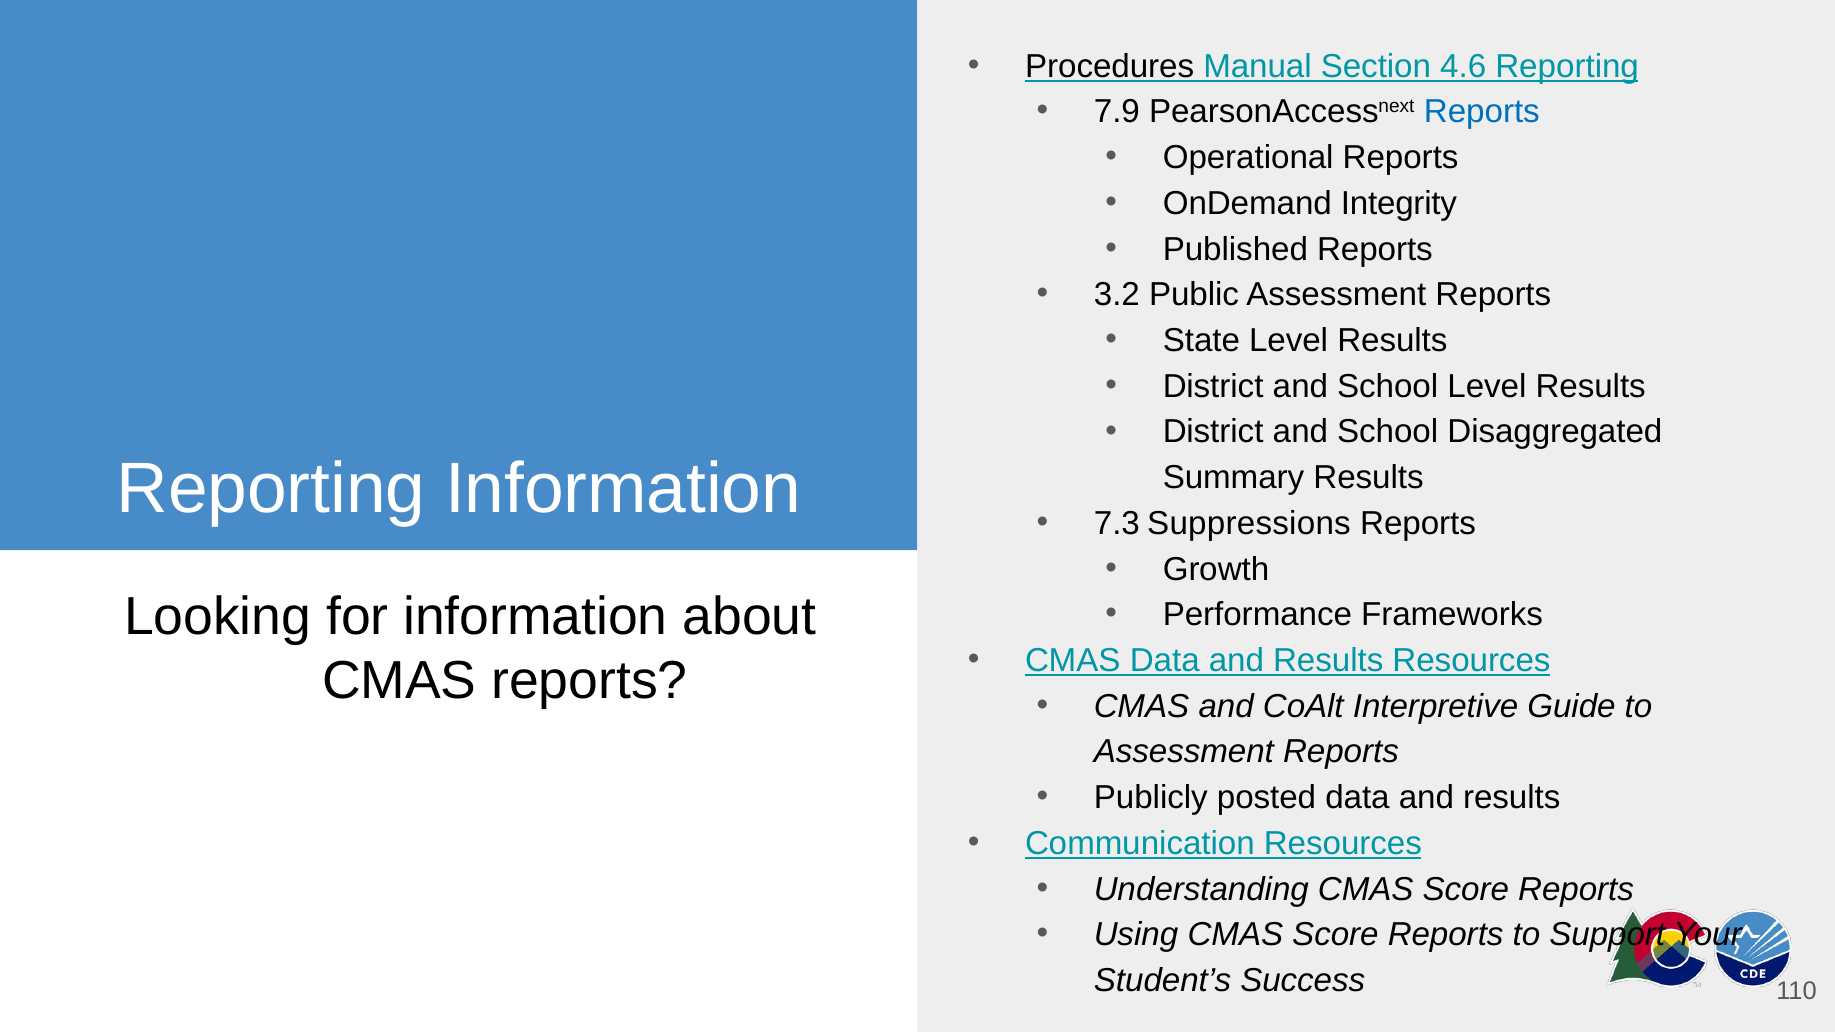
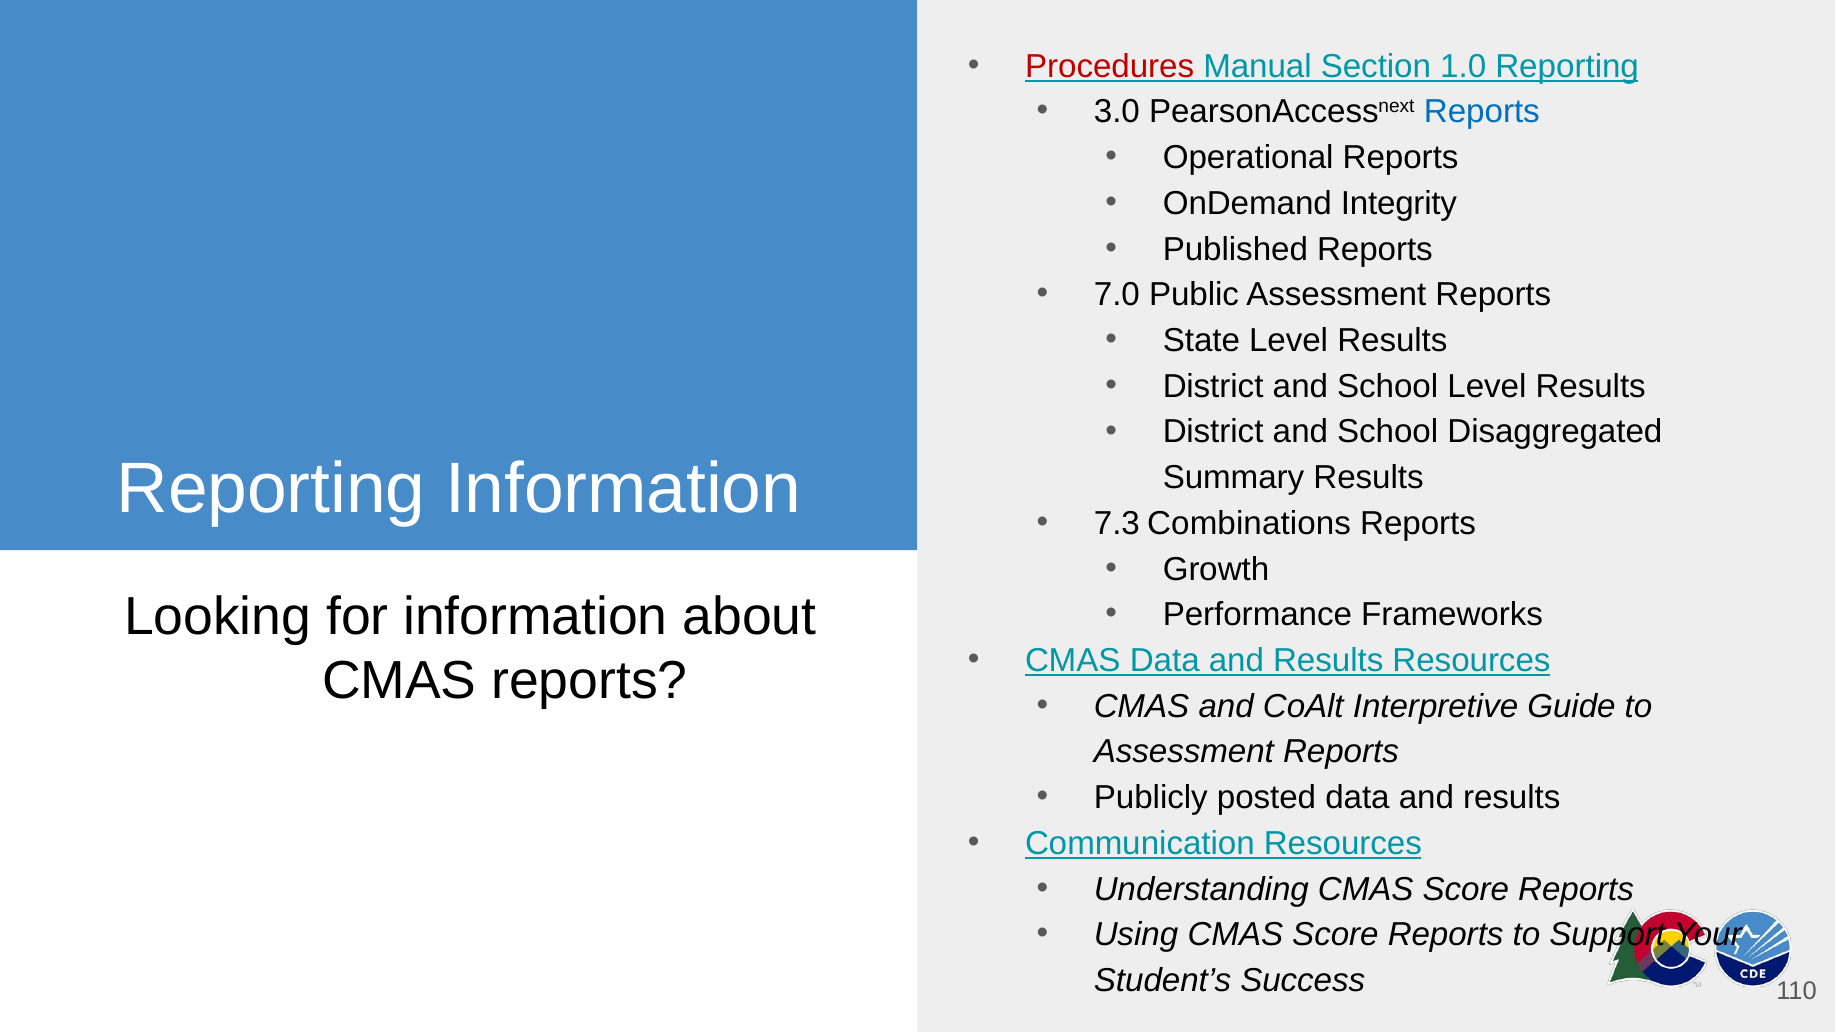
Procedures colour: black -> red (1110, 66)
4.6: 4.6 -> 1.0 (1463, 66)
7.9: 7.9 -> 3.0 (1117, 112)
3.2: 3.2 -> 7.0 (1117, 295)
Suppressions: Suppressions -> Combinations (1249, 524)
